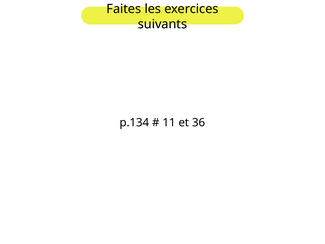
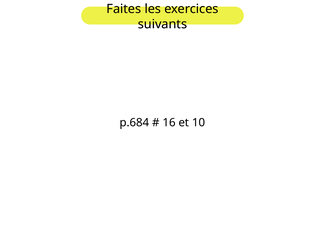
p.134: p.134 -> p.684 (134, 123)
11: 11 -> 16 (169, 123)
36: 36 -> 10 (199, 123)
